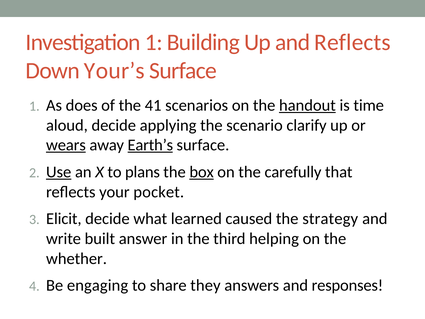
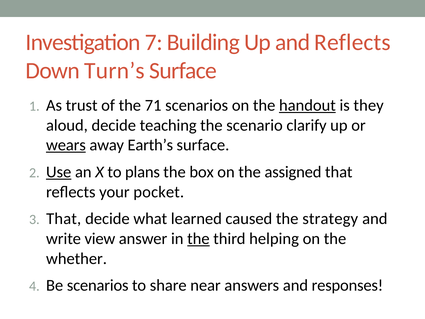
Investigation 1: 1 -> 7 (154, 42)
Your’s: Your’s -> Turn’s (114, 71)
does: does -> trust (82, 105)
41: 41 -> 71 (153, 105)
time: time -> they (369, 105)
applying: applying -> teaching (168, 125)
Earth’s underline: present -> none (150, 145)
box underline: present -> none (202, 172)
carefully: carefully -> assigned (293, 172)
3 Elicit: Elicit -> That (64, 219)
built: built -> view (100, 239)
the underline: none -> present (198, 239)
Be engaging: engaging -> scenarios (98, 285)
they: they -> near (206, 285)
